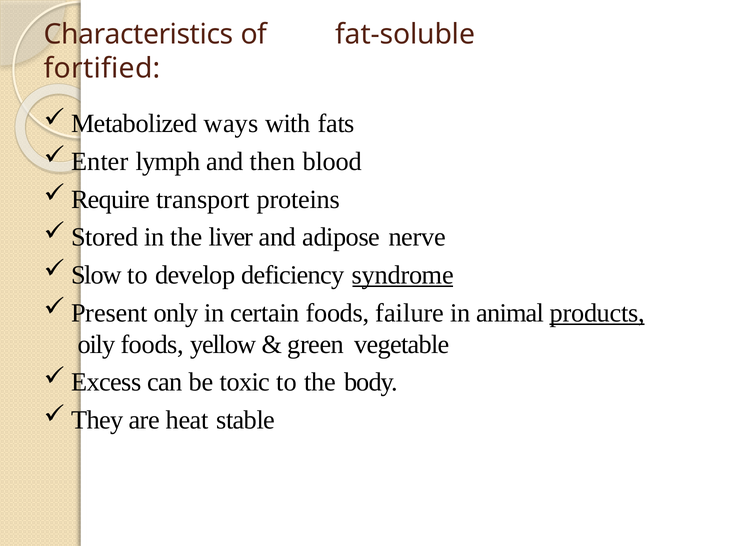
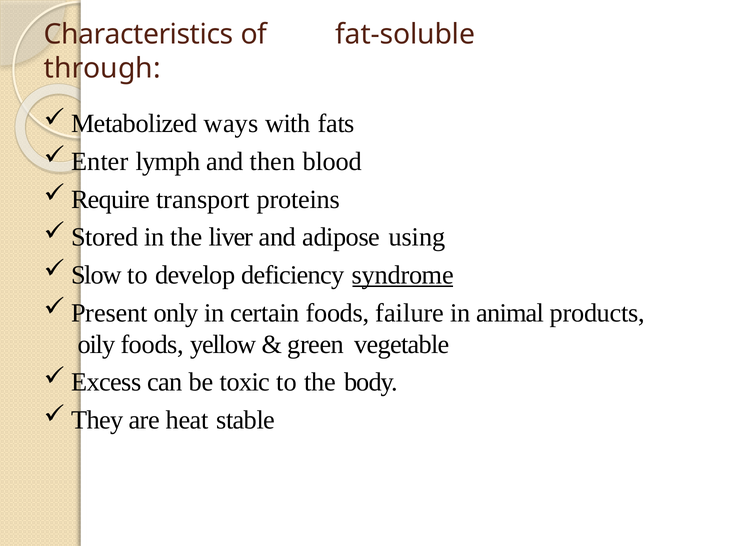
fortified: fortified -> through (102, 68)
nerve: nerve -> using (417, 238)
products underline: present -> none (597, 313)
